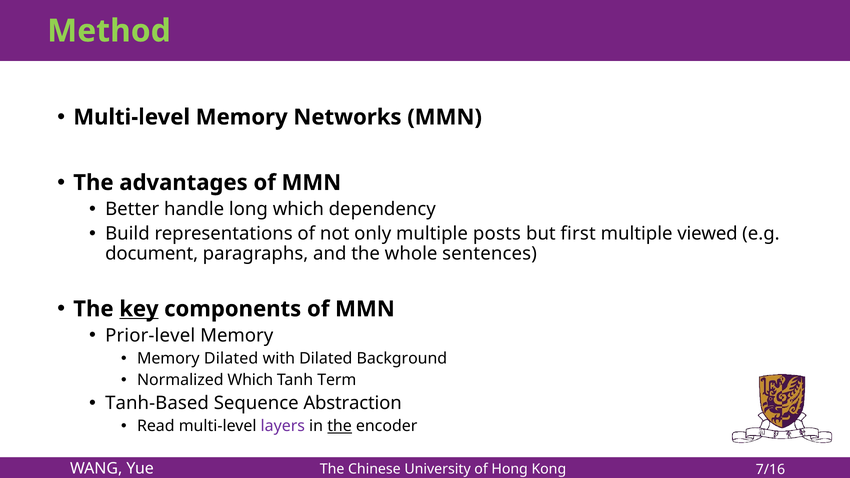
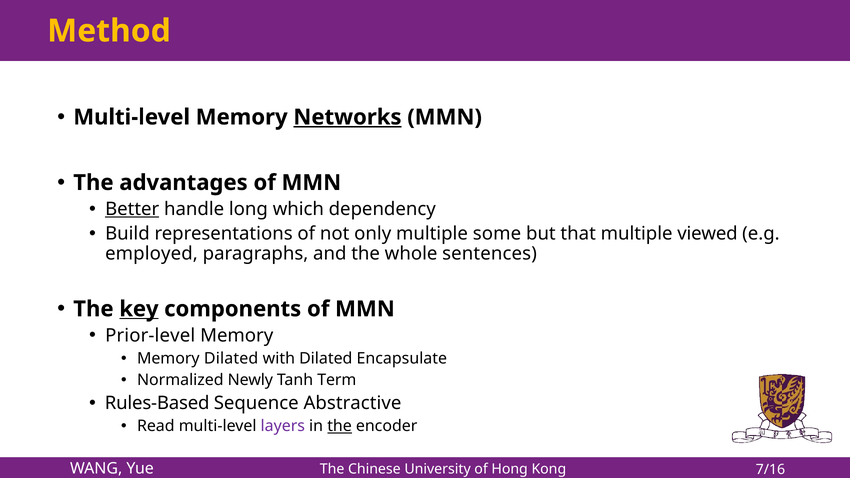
Method colour: light green -> yellow (109, 31)
Networks underline: none -> present (347, 117)
Better underline: none -> present (132, 209)
posts: posts -> some (497, 234)
first: first -> that (578, 234)
document: document -> employed (151, 254)
Background: Background -> Encapsulate (402, 359)
Normalized Which: Which -> Newly (250, 380)
Tanh-Based: Tanh-Based -> Rules-Based (157, 403)
Abstraction: Abstraction -> Abstractive (352, 403)
